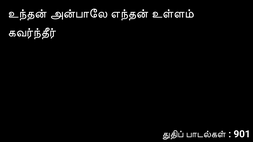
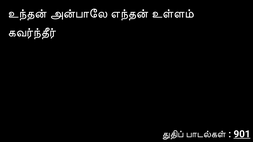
901 underline: none -> present (242, 134)
